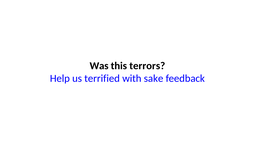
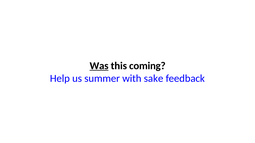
Was underline: none -> present (99, 66)
terrors: terrors -> coming (147, 66)
terrified: terrified -> summer (102, 79)
